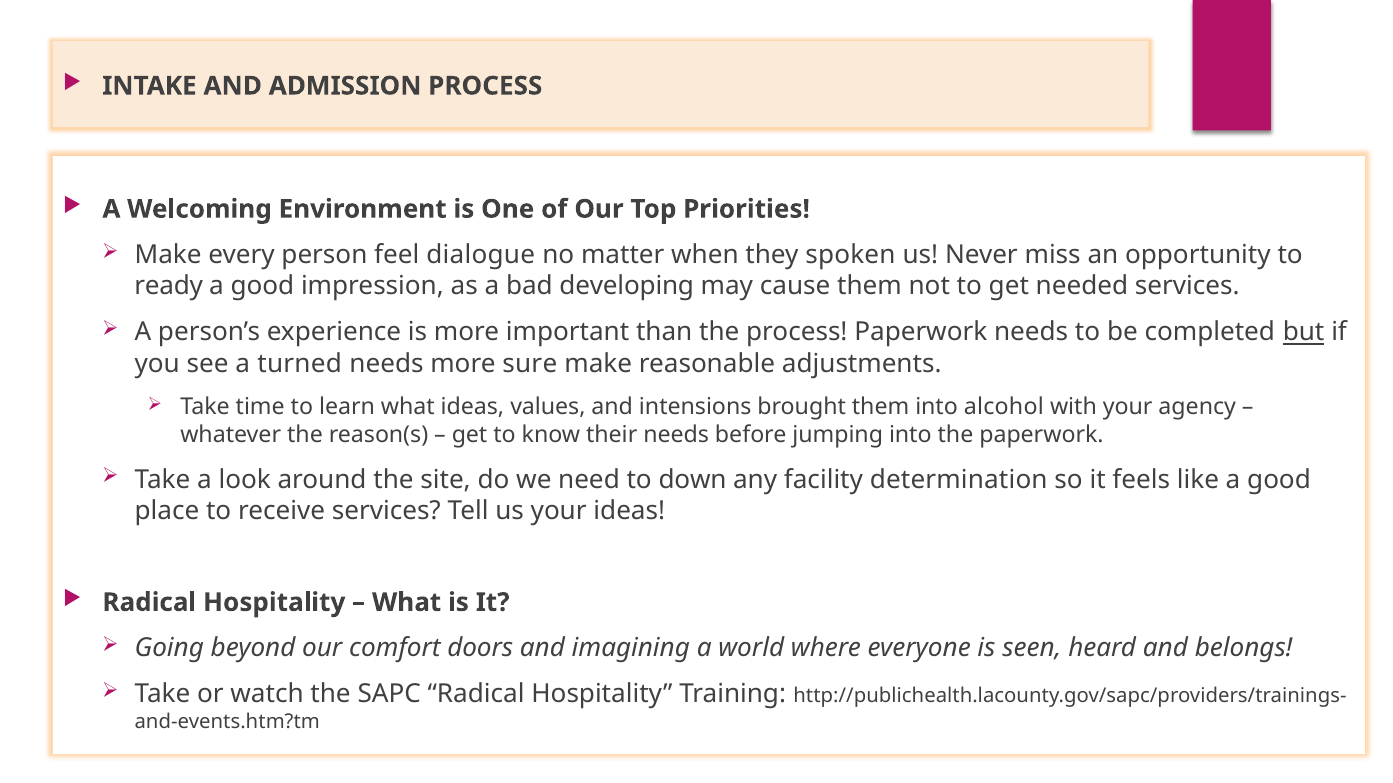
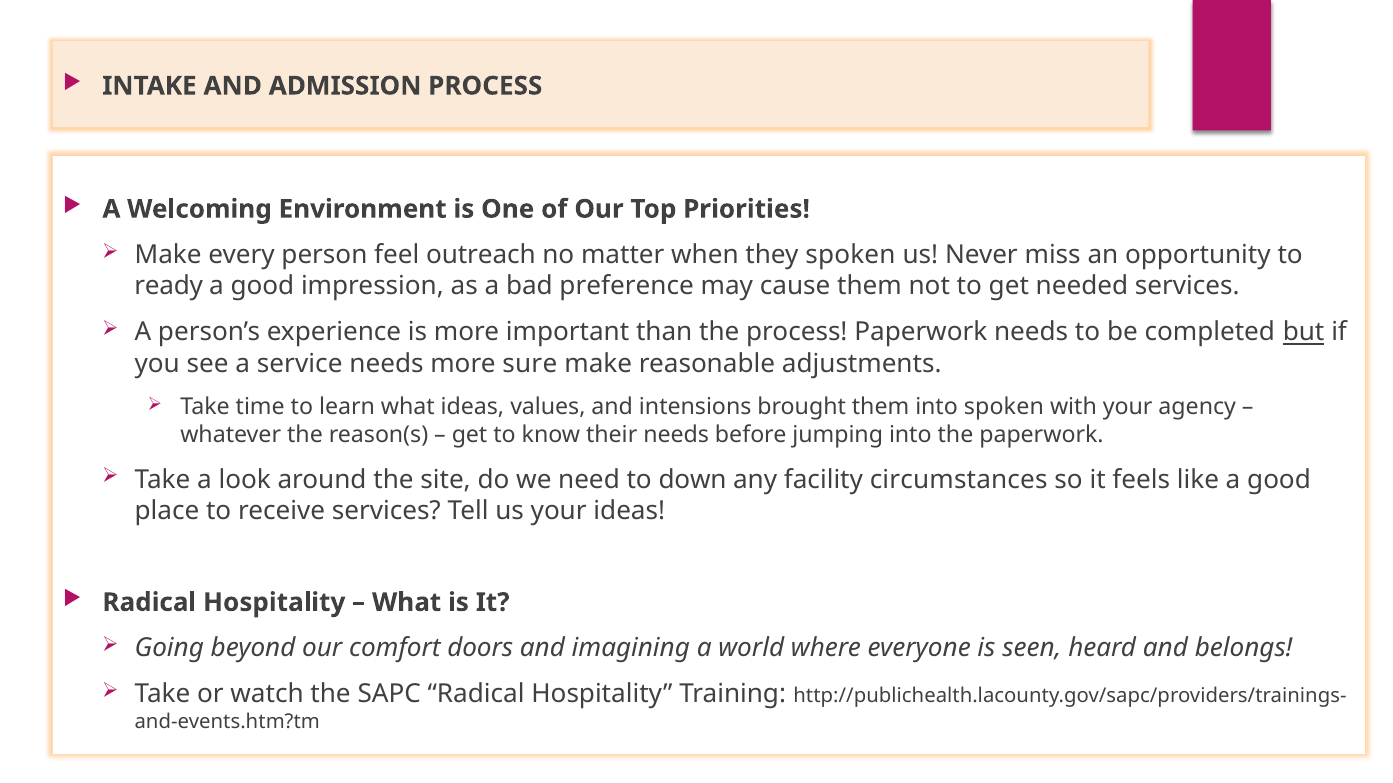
dialogue: dialogue -> outreach (481, 255)
developing: developing -> preference (627, 286)
turned: turned -> service (300, 364)
into alcohol: alcohol -> spoken (1004, 408)
determination: determination -> circumstances (959, 480)
